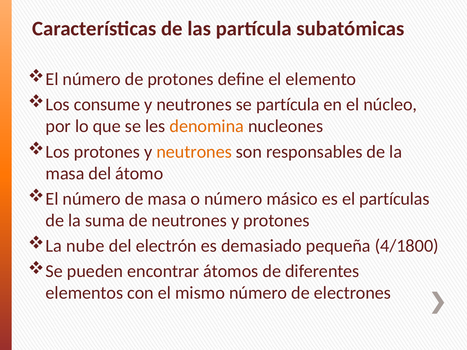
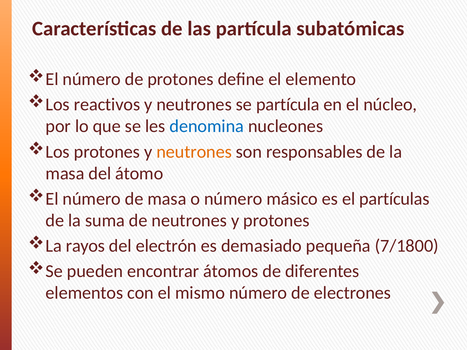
consume: consume -> reactivos (107, 105)
denomina colour: orange -> blue (207, 126)
nube: nube -> rayos (85, 246)
4/1800: 4/1800 -> 7/1800 (407, 246)
